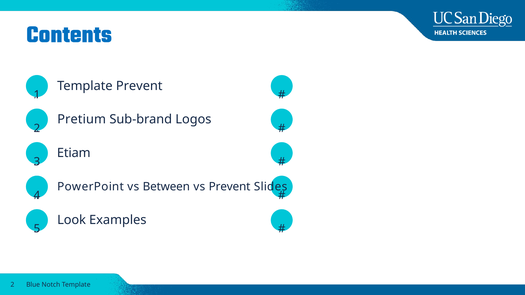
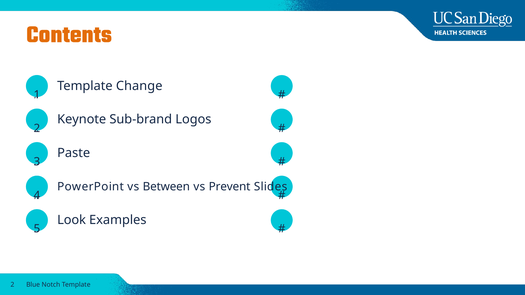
Contents colour: blue -> orange (69, 34)
Template Prevent: Prevent -> Change (139, 86)
Pretium: Pretium -> Keynote (82, 120)
Etiam: Etiam -> Paste (74, 153)
